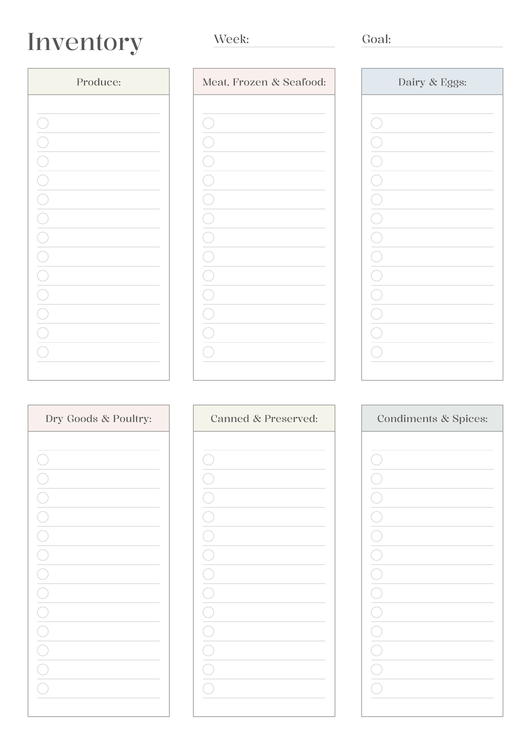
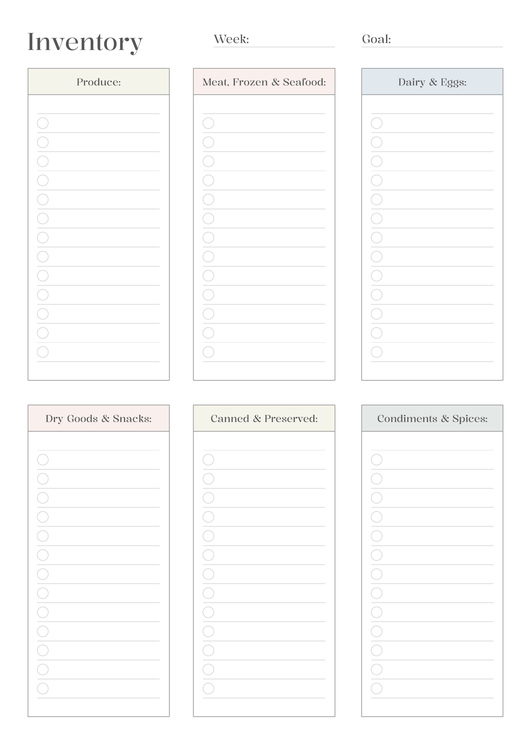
Poultry: Poultry -> Snacks (132, 419)
